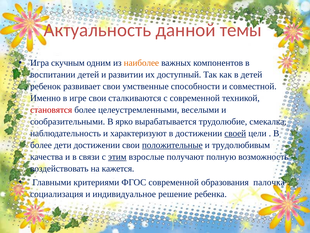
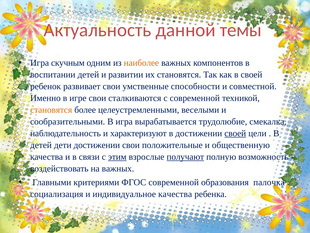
их доступный: доступный -> становятся (179, 74)
в детей: детей -> своей (252, 74)
становятся colour: red -> orange (51, 110)
В ярко: ярко -> игра (124, 121)
более: более -> детей (41, 145)
положительные underline: present -> none (172, 145)
трудолюбивым: трудолюбивым -> общественную (241, 145)
получают underline: none -> present (185, 156)
на кажется: кажется -> важных (118, 168)
индивидуальное решение: решение -> качества (175, 194)
